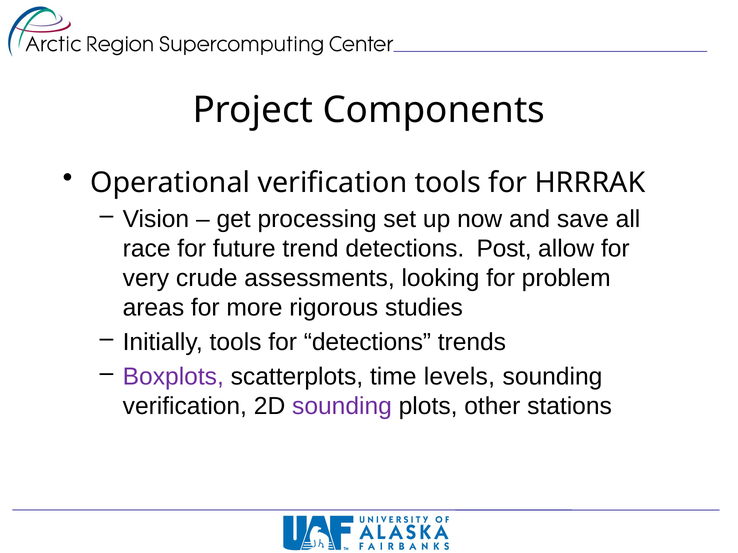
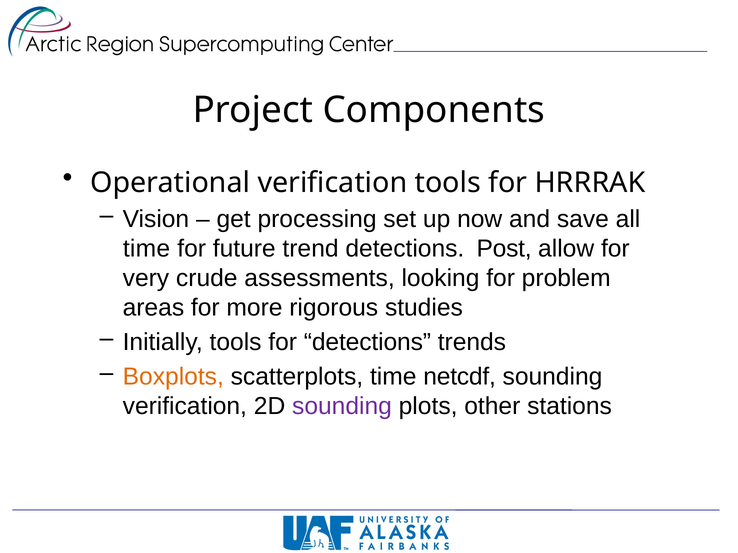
race: race -> time (147, 249)
Boxplots colour: purple -> orange (173, 377)
levels: levels -> netcdf (460, 377)
